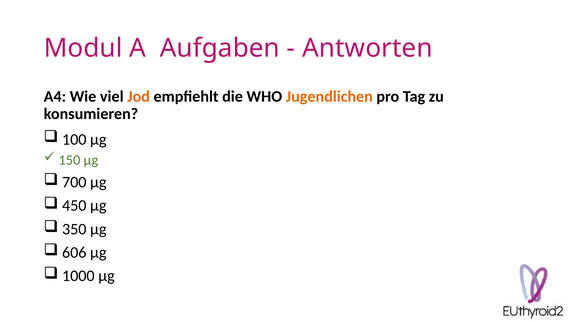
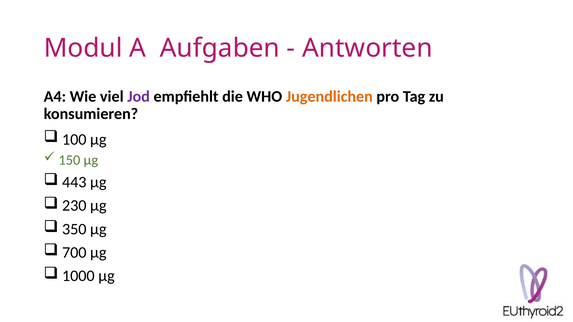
Jod colour: orange -> purple (139, 97)
700: 700 -> 443 (74, 182)
450: 450 -> 230 (74, 206)
606: 606 -> 700 (74, 253)
